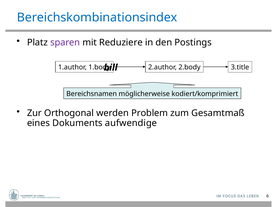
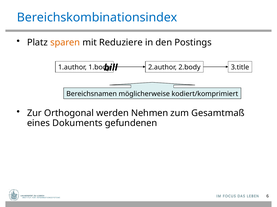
sparen colour: purple -> orange (65, 43)
Problem: Problem -> Nehmen (150, 113)
aufwendige: aufwendige -> gefundenen (131, 123)
